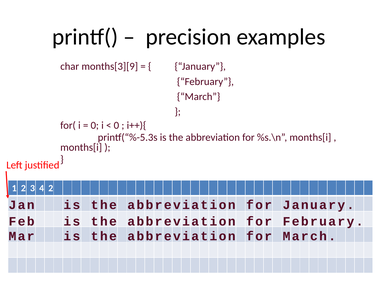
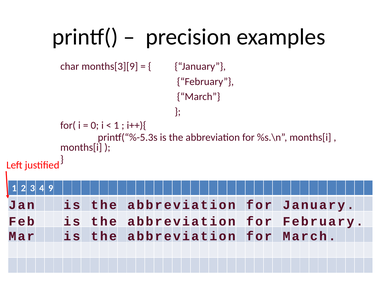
0: 0 -> 1 (116, 125)
4 2: 2 -> 9 (51, 188)
